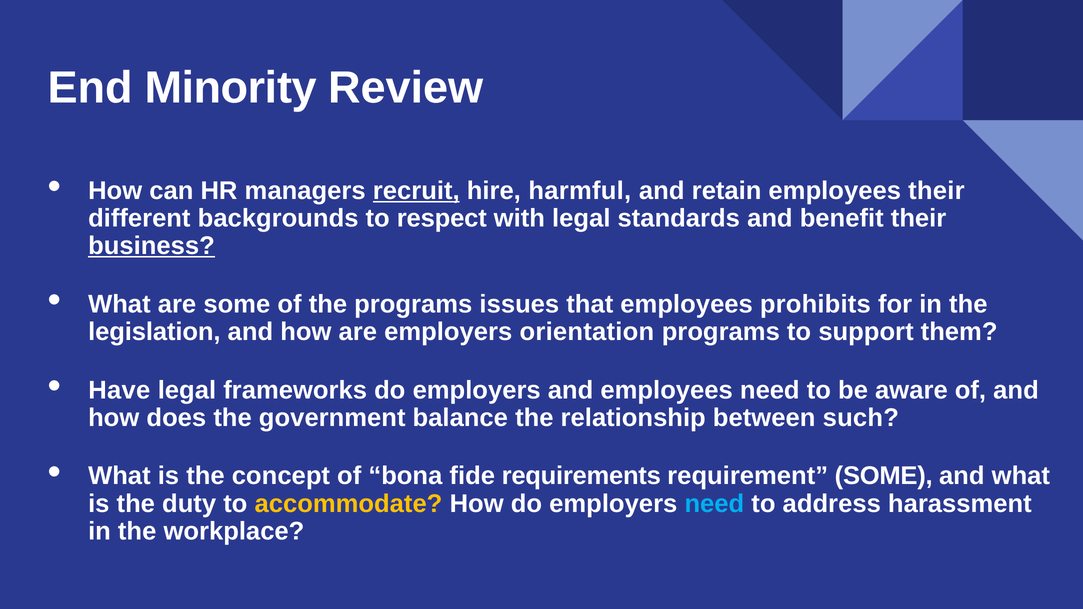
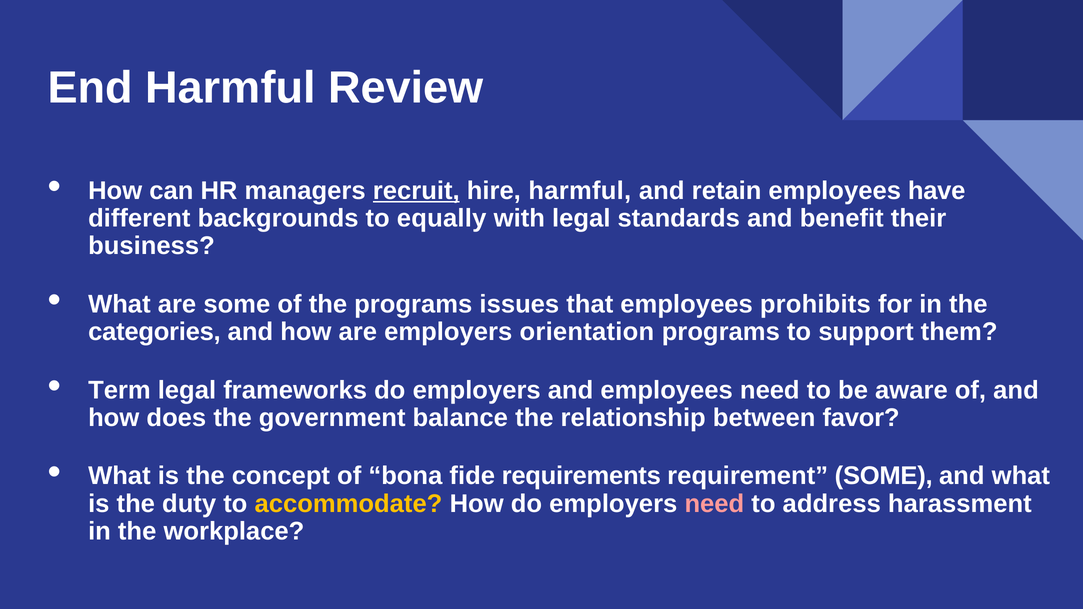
End Minority: Minority -> Harmful (230, 88)
employees their: their -> have (937, 191)
respect: respect -> equally (442, 218)
business underline: present -> none (151, 246)
legislation: legislation -> categories (154, 332)
Have: Have -> Term (119, 390)
such: such -> favor (861, 418)
need colour: light blue -> pink (714, 504)
